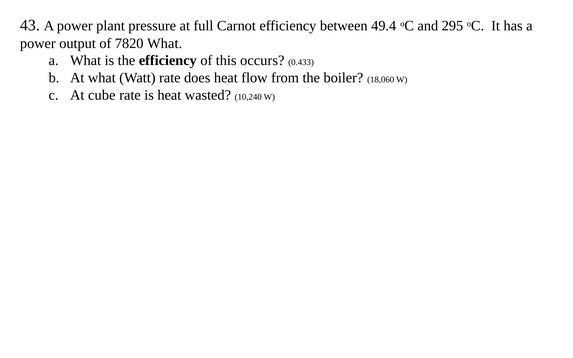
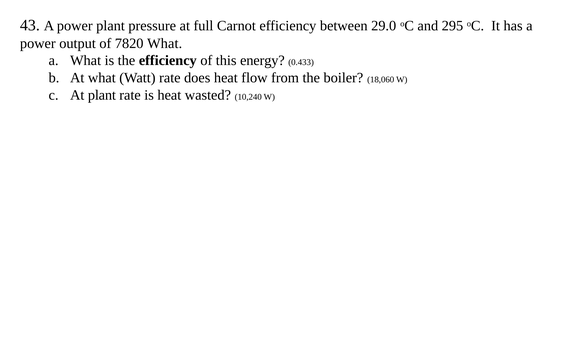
49.4: 49.4 -> 29.0 (384, 26)
occurs: occurs -> energy (262, 61)
At cube: cube -> plant (102, 95)
